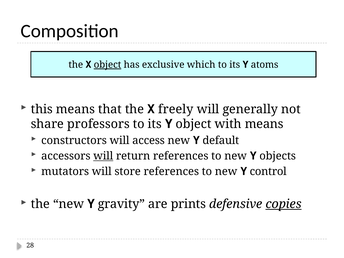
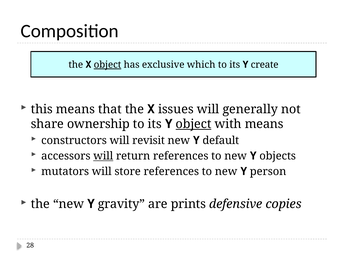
atoms: atoms -> create (265, 65)
freely: freely -> issues (176, 109)
professors: professors -> ownership (98, 124)
object underline: none -> present (194, 124)
access: access -> revisit (149, 140)
control: control -> person (268, 172)
copies underline: present -> none (284, 204)
